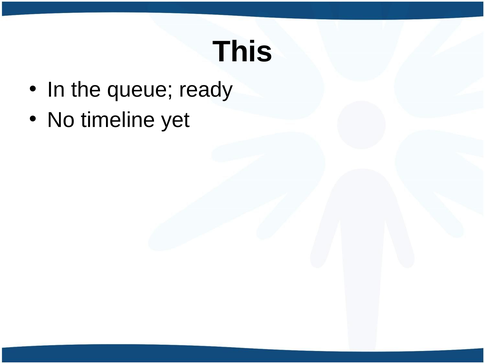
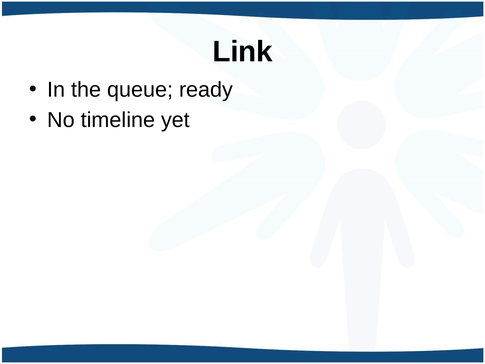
This: This -> Link (243, 52)
